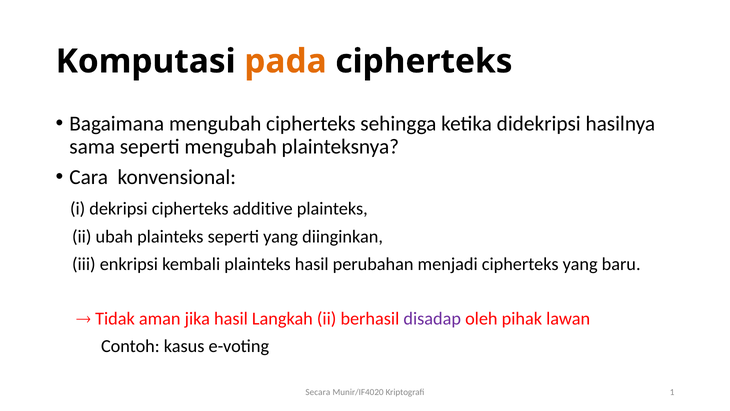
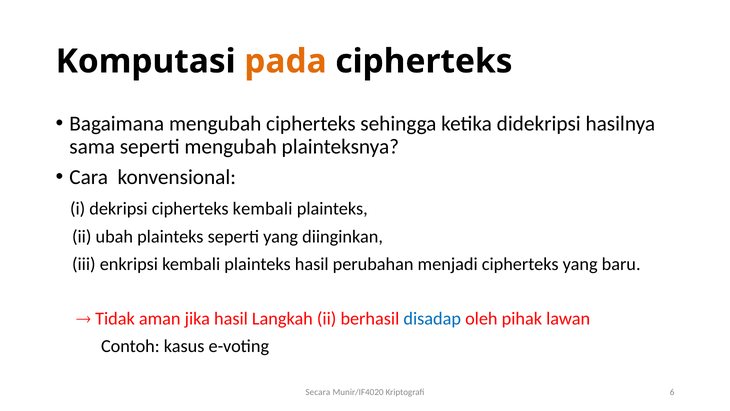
cipherteks additive: additive -> kembali (263, 209)
disadap colour: purple -> blue (432, 319)
1: 1 -> 6 (672, 392)
